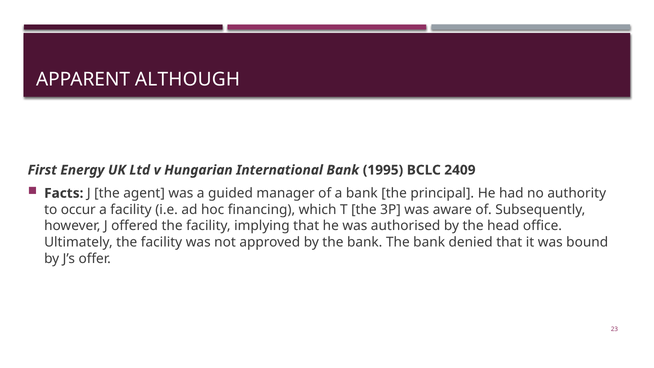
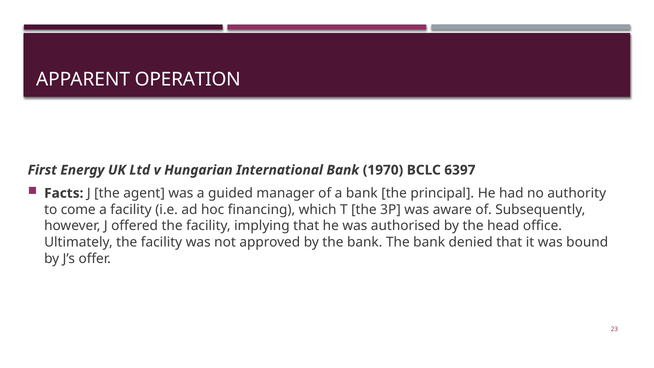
ALTHOUGH: ALTHOUGH -> OPERATION (188, 79)
1995: 1995 -> 1970 (383, 170)
2409: 2409 -> 6397 (460, 170)
occur: occur -> come (78, 210)
